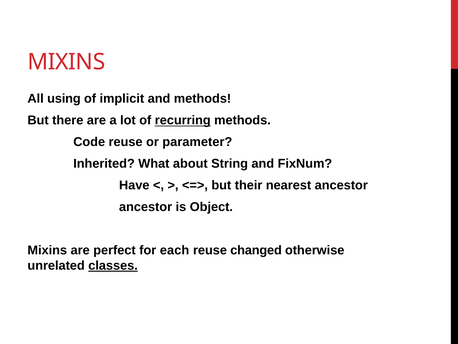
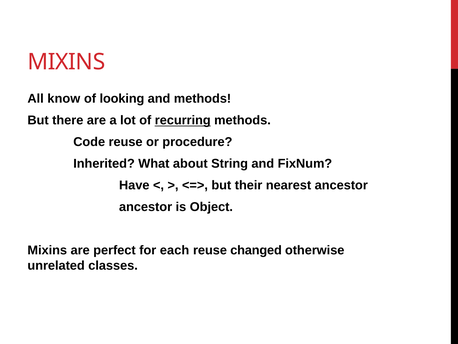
using: using -> know (64, 99)
implicit: implicit -> looking (122, 99)
parameter: parameter -> procedure (197, 142)
classes underline: present -> none (113, 265)
